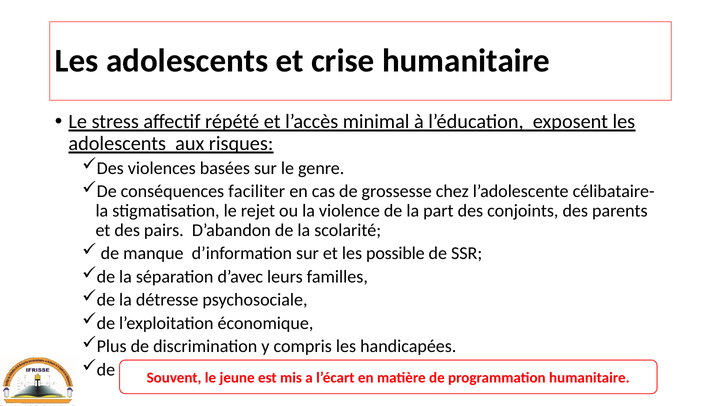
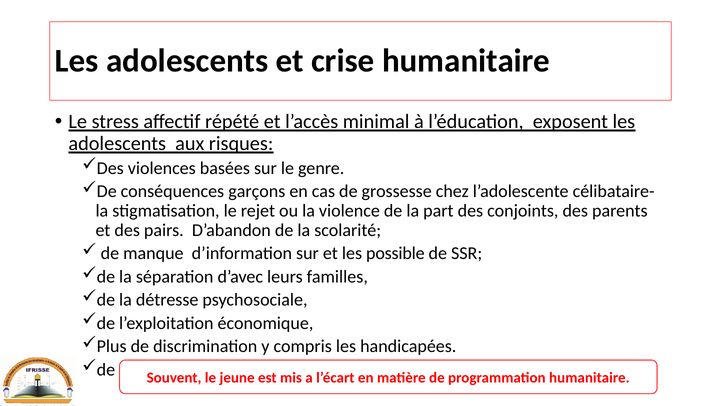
faciliter: faciliter -> garçons (257, 191)
